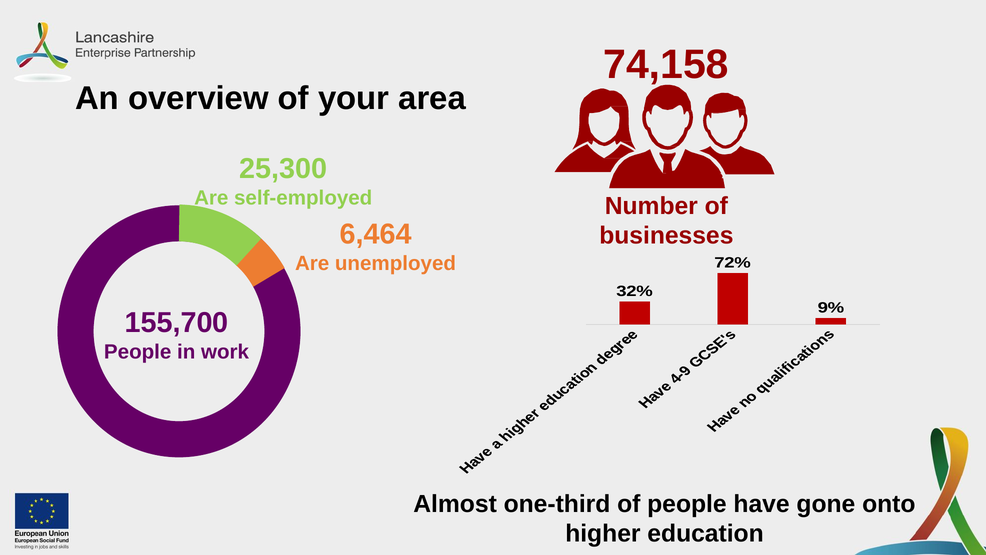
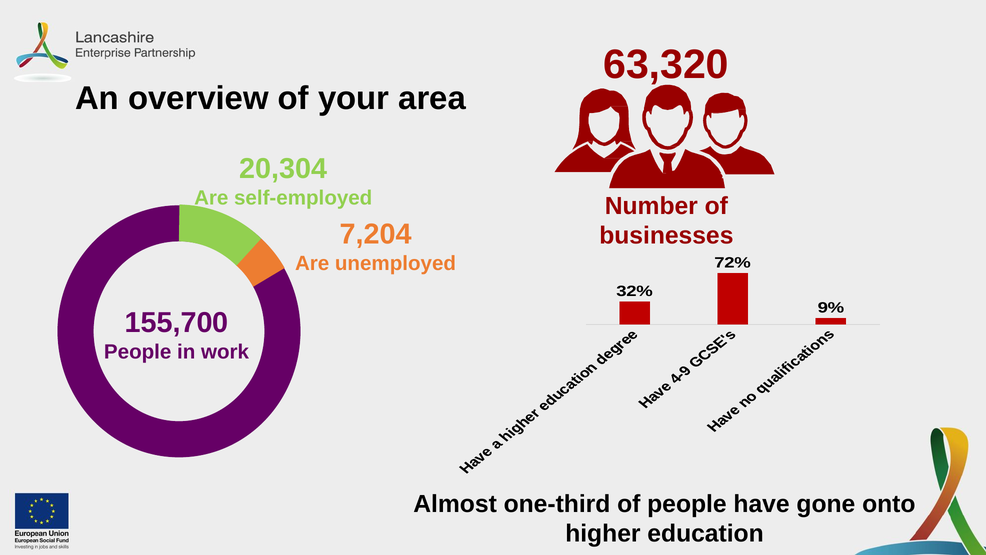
74,158: 74,158 -> 63,320 (666, 65)
25,300: 25,300 -> 20,304 (283, 169)
6,464: 6,464 -> 7,204 (376, 234)
